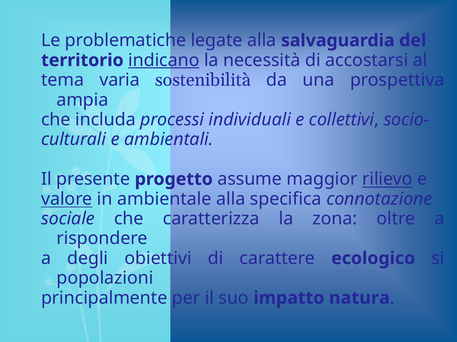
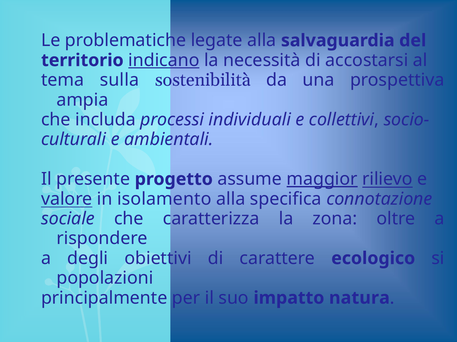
varia: varia -> sulla (119, 80)
maggior underline: none -> present (322, 179)
ambientale: ambientale -> isolamento (164, 199)
